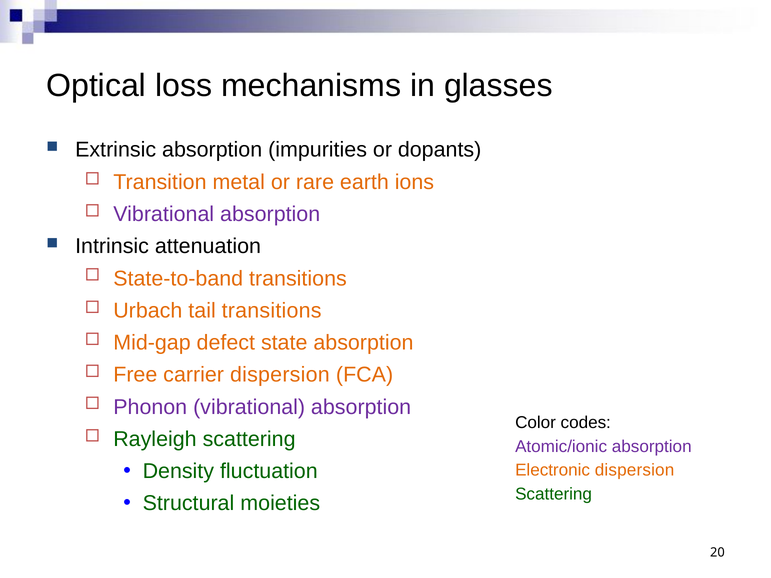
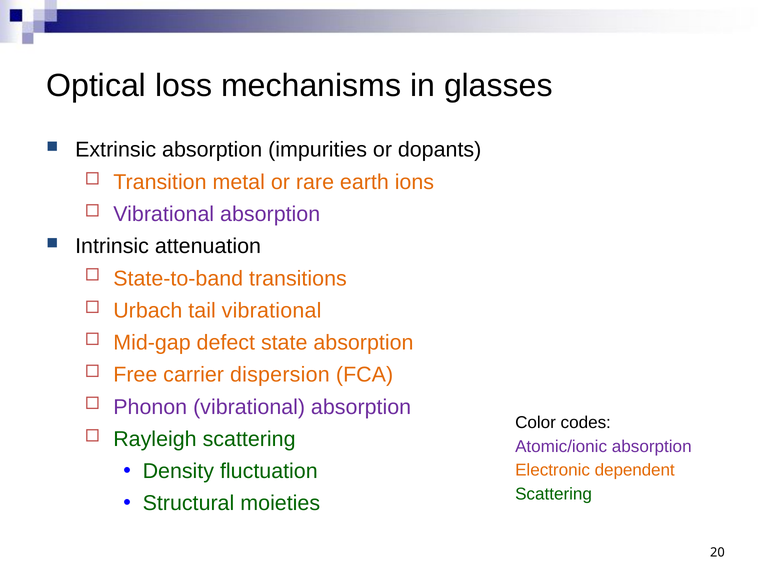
tail transitions: transitions -> vibrational (272, 311)
Electronic dispersion: dispersion -> dependent (635, 470)
